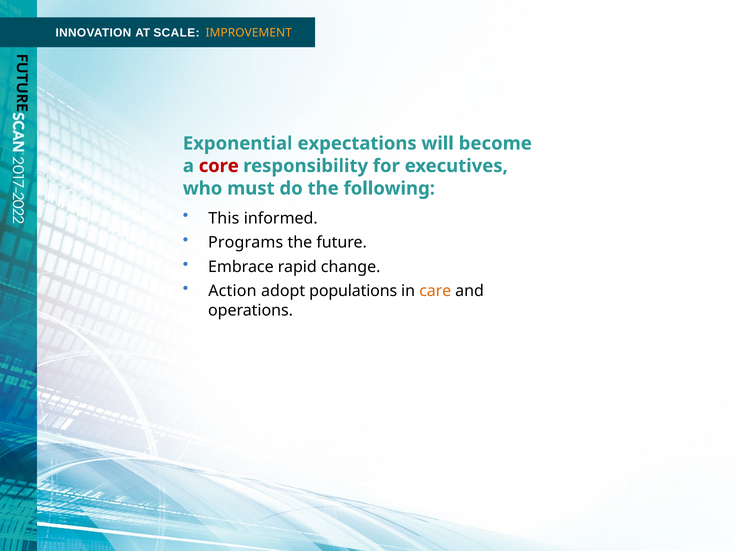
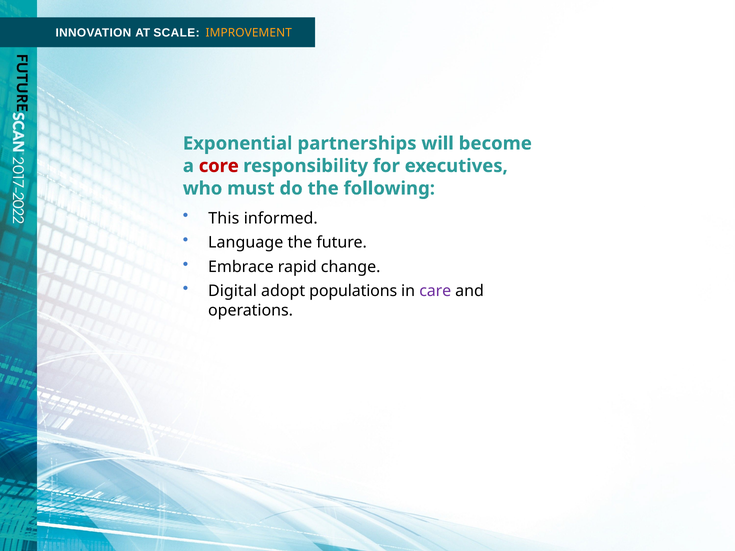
expectations: expectations -> partnerships (357, 144)
Programs: Programs -> Language (246, 243)
Action: Action -> Digital (232, 291)
care colour: orange -> purple (435, 291)
